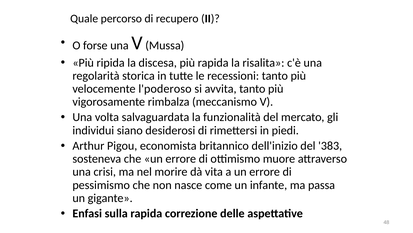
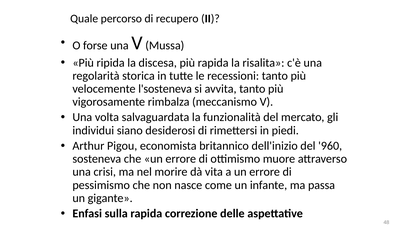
l'poderoso: l'poderoso -> l'sosteneva (165, 89)
383: 383 -> 960 (330, 145)
